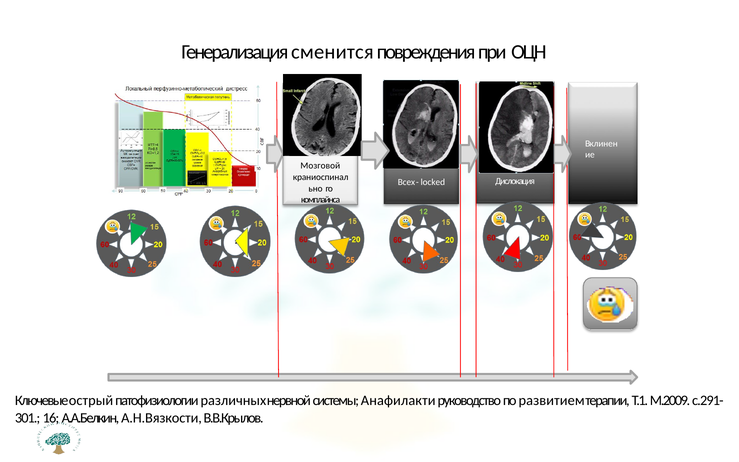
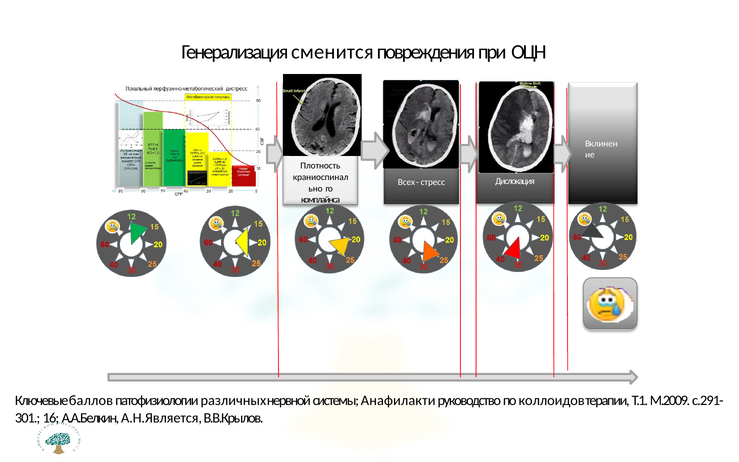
Мозговой: Мозговой -> Плотность (320, 166)
locked: locked -> стресс (433, 182)
острый: острый -> баллов (91, 400)
развитием: развитием -> коллоидов (552, 400)
А.Н.Вязкости: А.Н.Вязкости -> А.Н.Является (162, 418)
